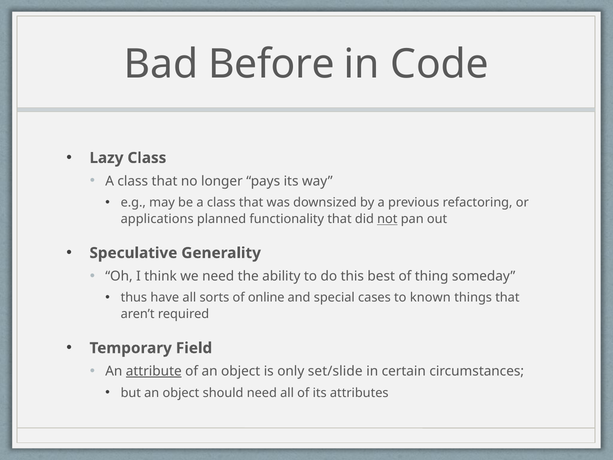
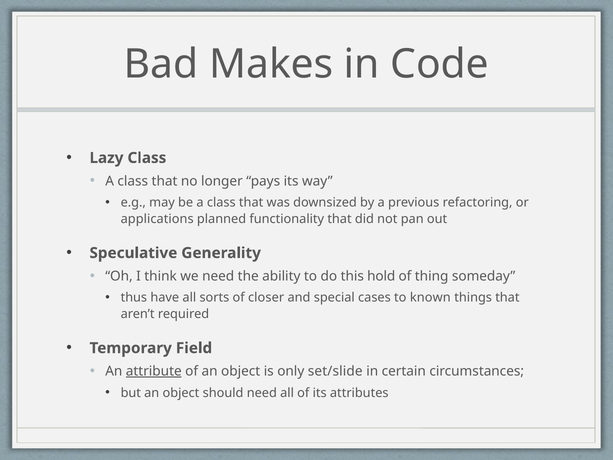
Before: Before -> Makes (271, 64)
not underline: present -> none (387, 219)
best: best -> hold (381, 276)
online: online -> closer (266, 298)
